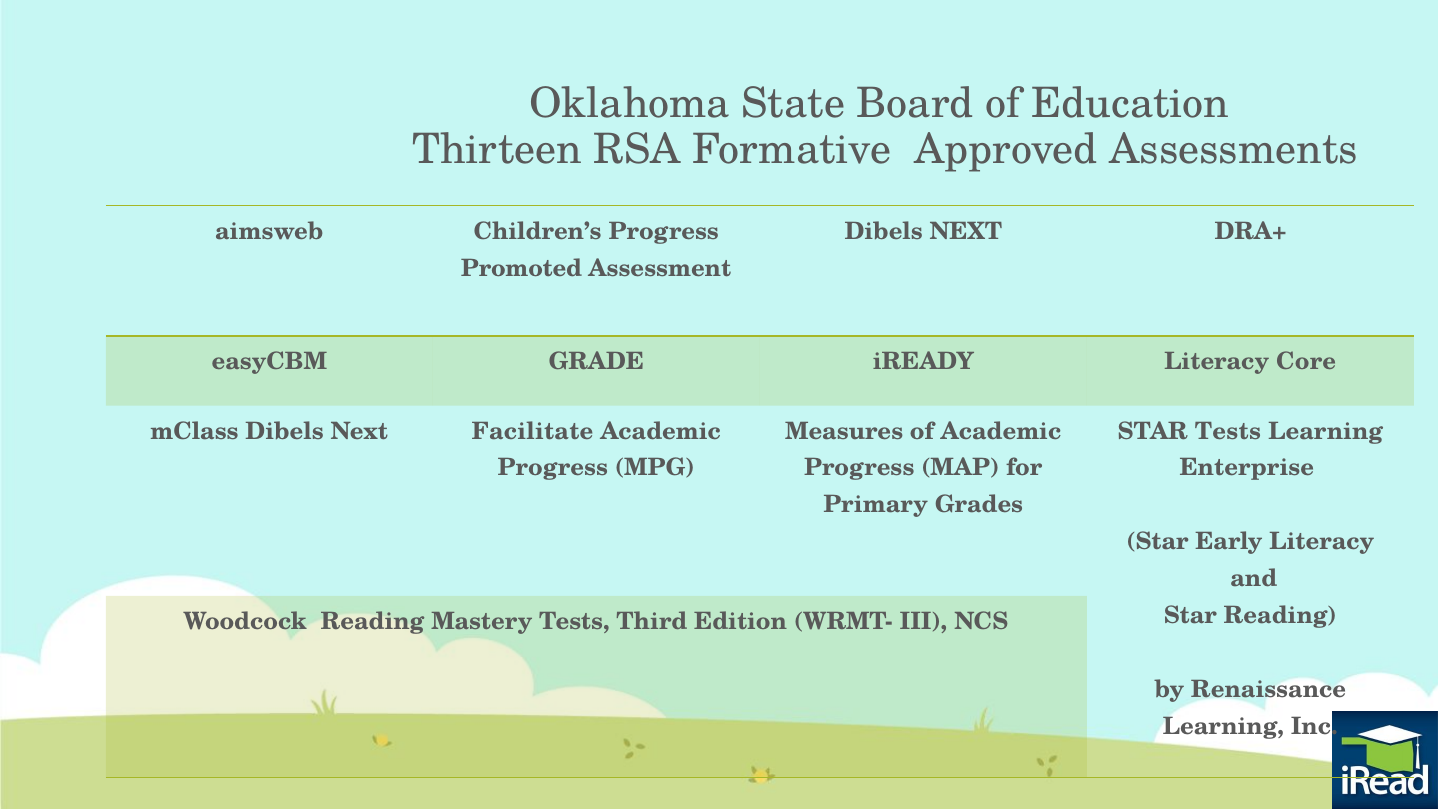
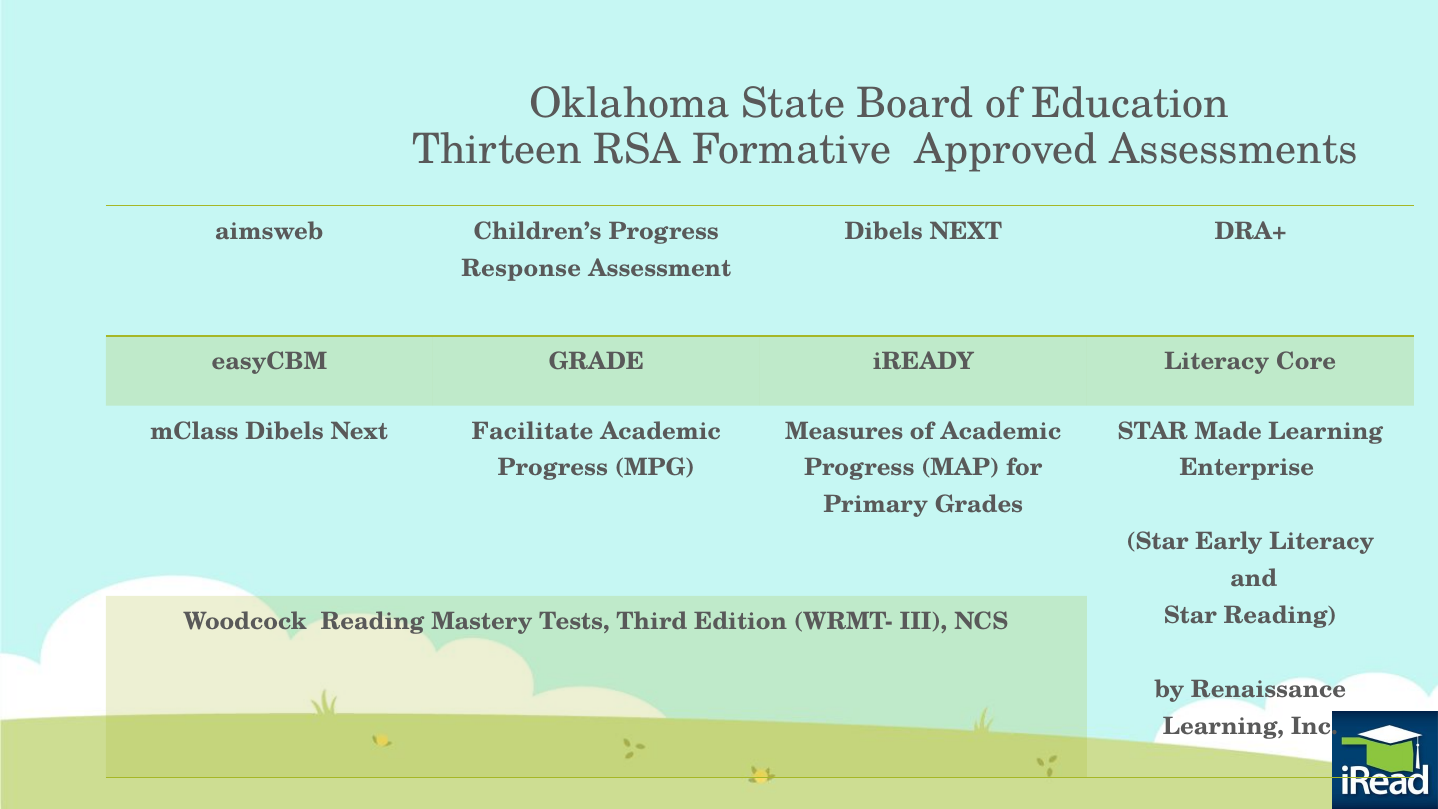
Promoted: Promoted -> Response (521, 268)
STAR Tests: Tests -> Made (1228, 431)
